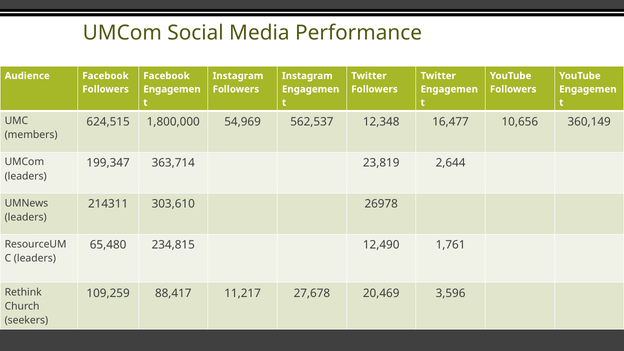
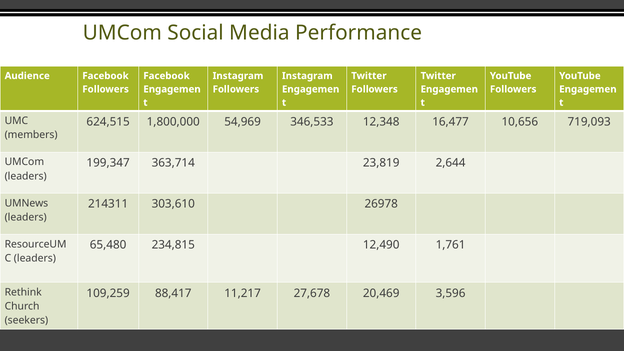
562,537: 562,537 -> 346,533 (312, 122)
360,149: 360,149 -> 719,093 (589, 122)
